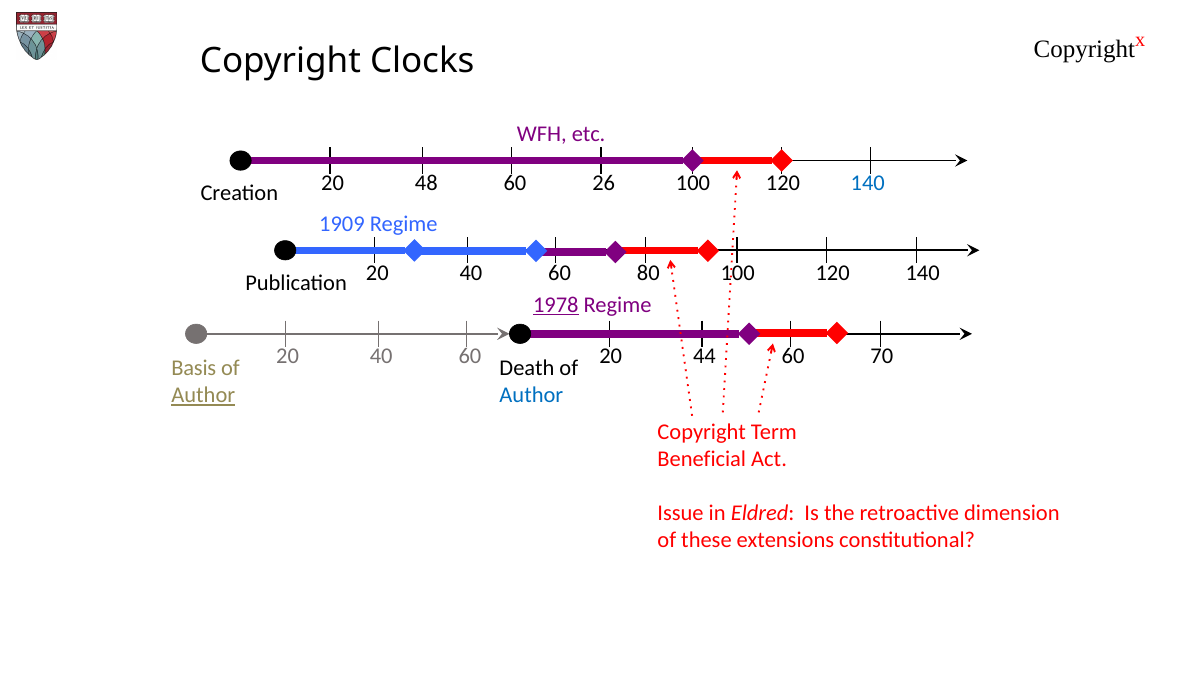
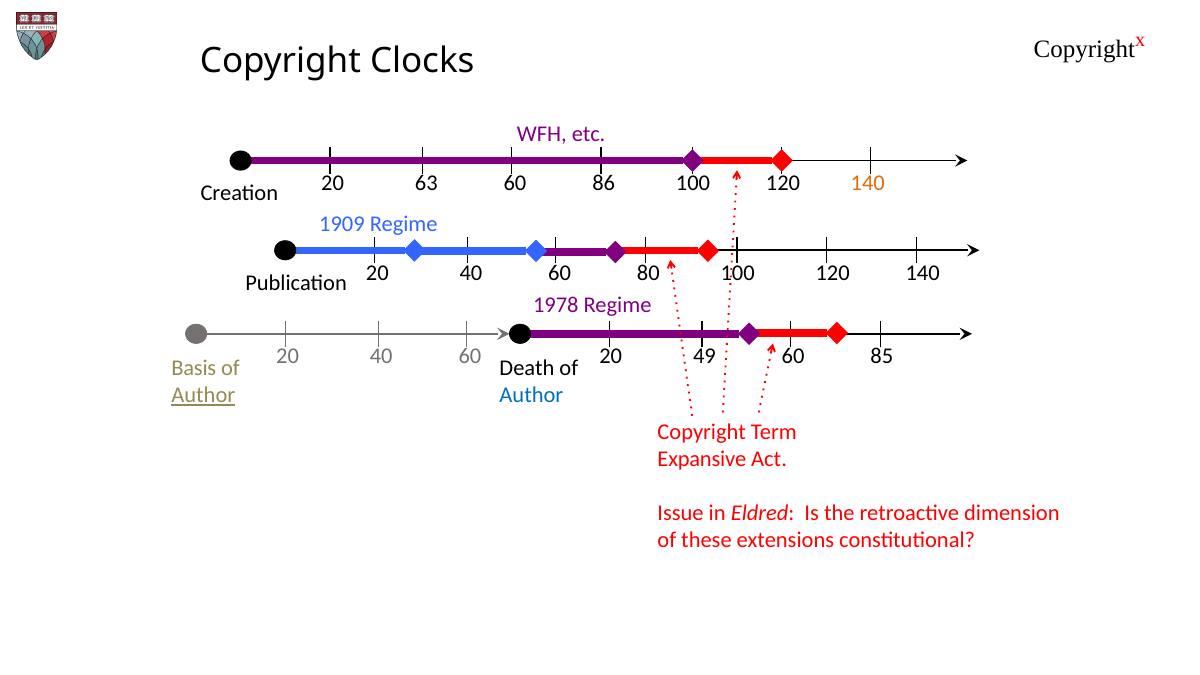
48: 48 -> 63 (426, 183)
26: 26 -> 86 (604, 183)
140 colour: blue -> orange (868, 183)
1978 underline: present -> none (556, 305)
44: 44 -> 49 (704, 356)
70: 70 -> 85 (882, 356)
Beneficial: Beneficial -> Expansive (702, 459)
